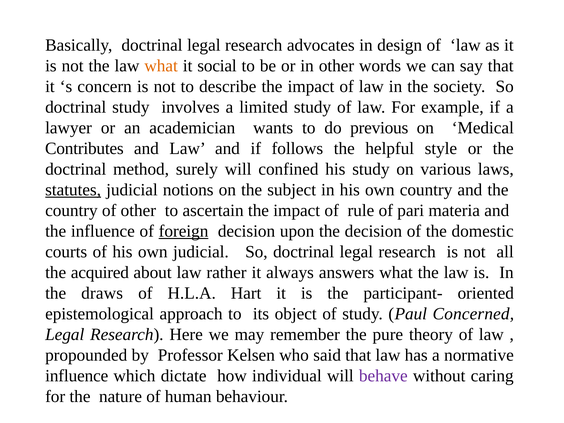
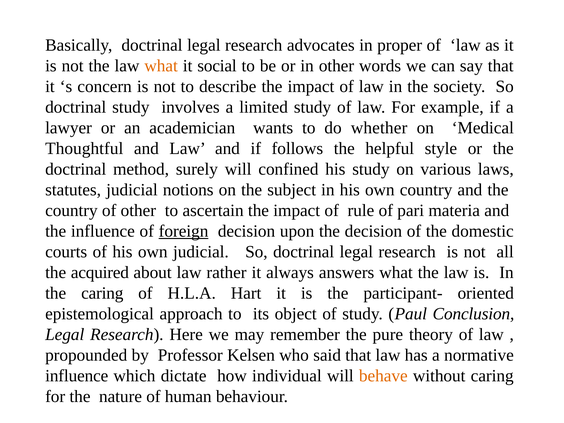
design: design -> proper (400, 45)
previous: previous -> whether (379, 128)
Contributes: Contributes -> Thoughtful (84, 149)
statutes underline: present -> none (73, 190)
the draws: draws -> caring (102, 293)
Concerned: Concerned -> Conclusion (474, 314)
behave colour: purple -> orange (383, 376)
